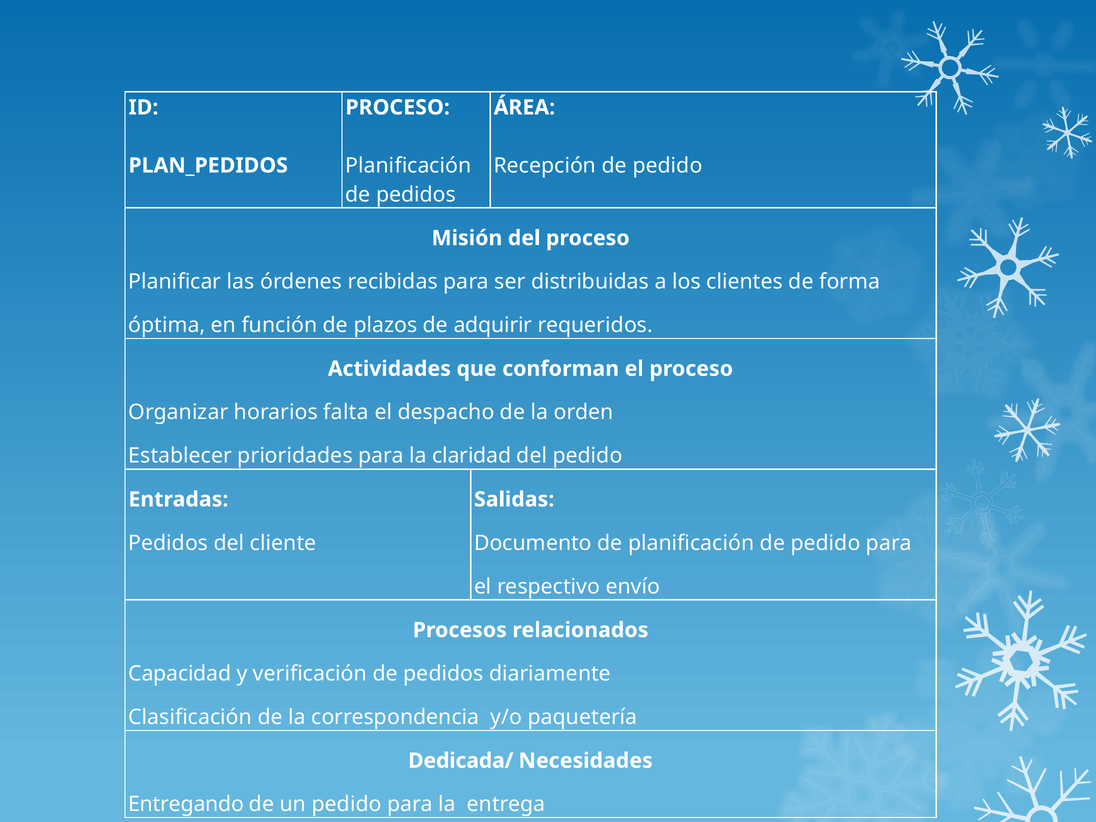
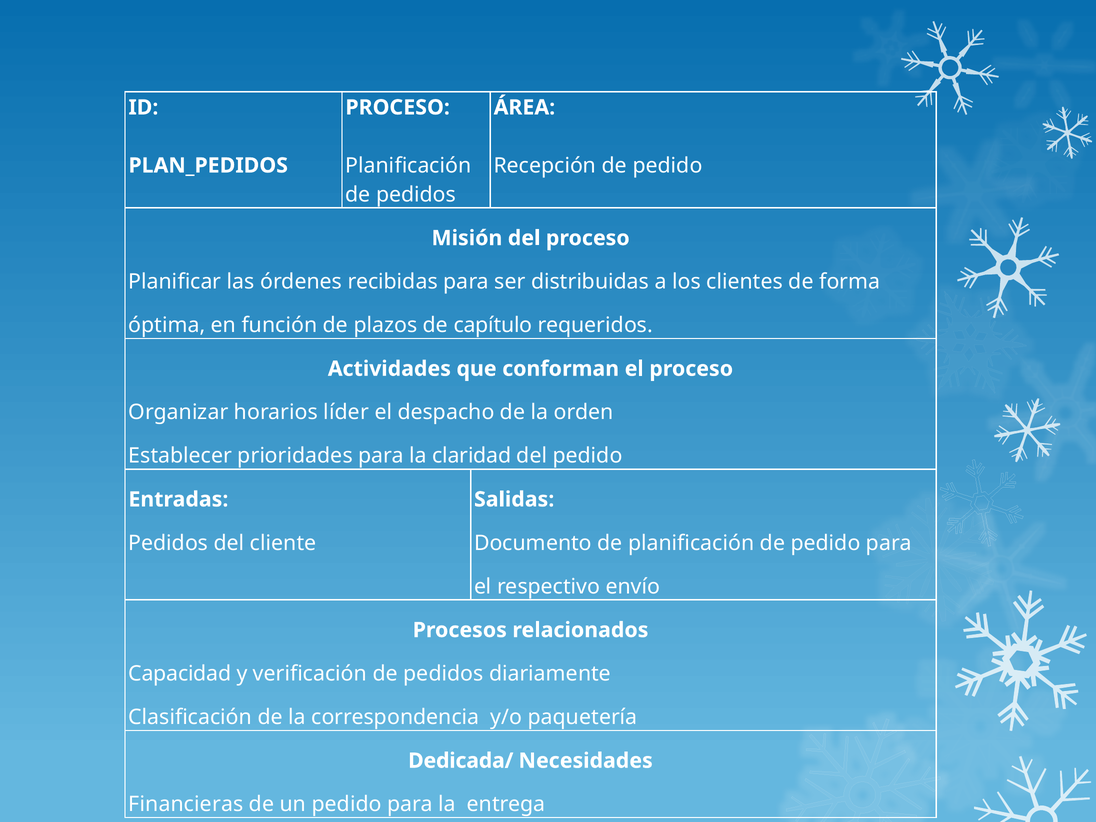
adquirir: adquirir -> capítulo (493, 325)
falta: falta -> líder (346, 412)
Entregando: Entregando -> Financieras (186, 804)
